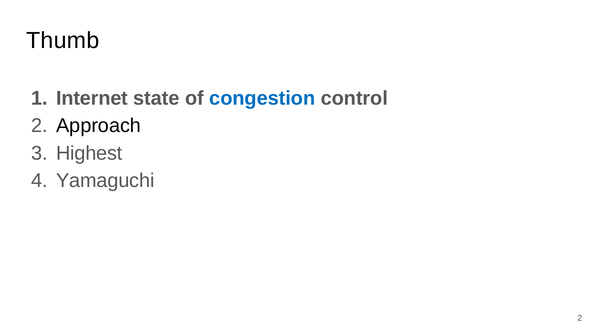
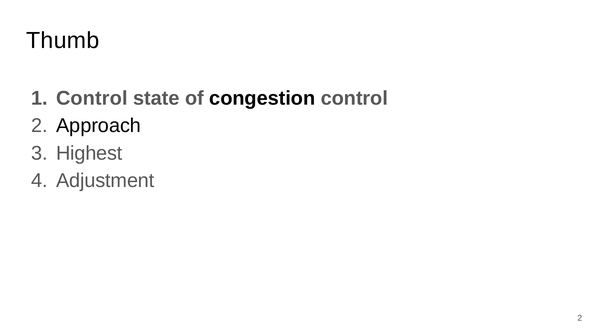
Internet: Internet -> Control (92, 98)
congestion colour: blue -> black (262, 98)
Yamaguchi: Yamaguchi -> Adjustment (105, 180)
